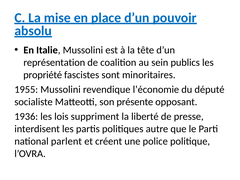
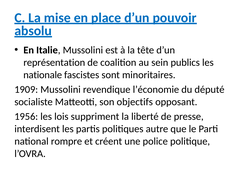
propriété: propriété -> nationale (43, 75)
1955: 1955 -> 1909 (26, 89)
présente: présente -> objectifs (135, 102)
1936: 1936 -> 1956 (26, 116)
parlent: parlent -> rompre (66, 141)
